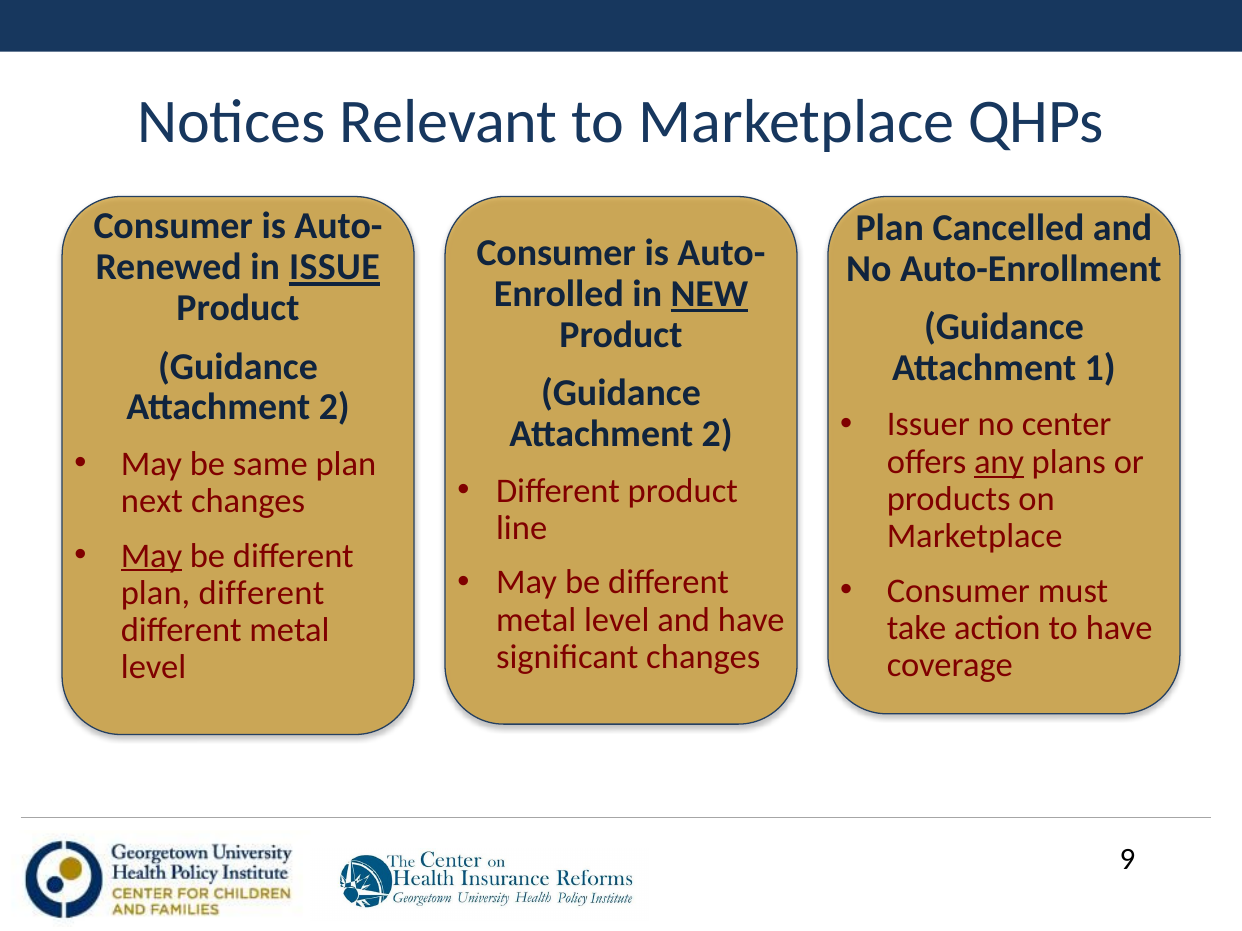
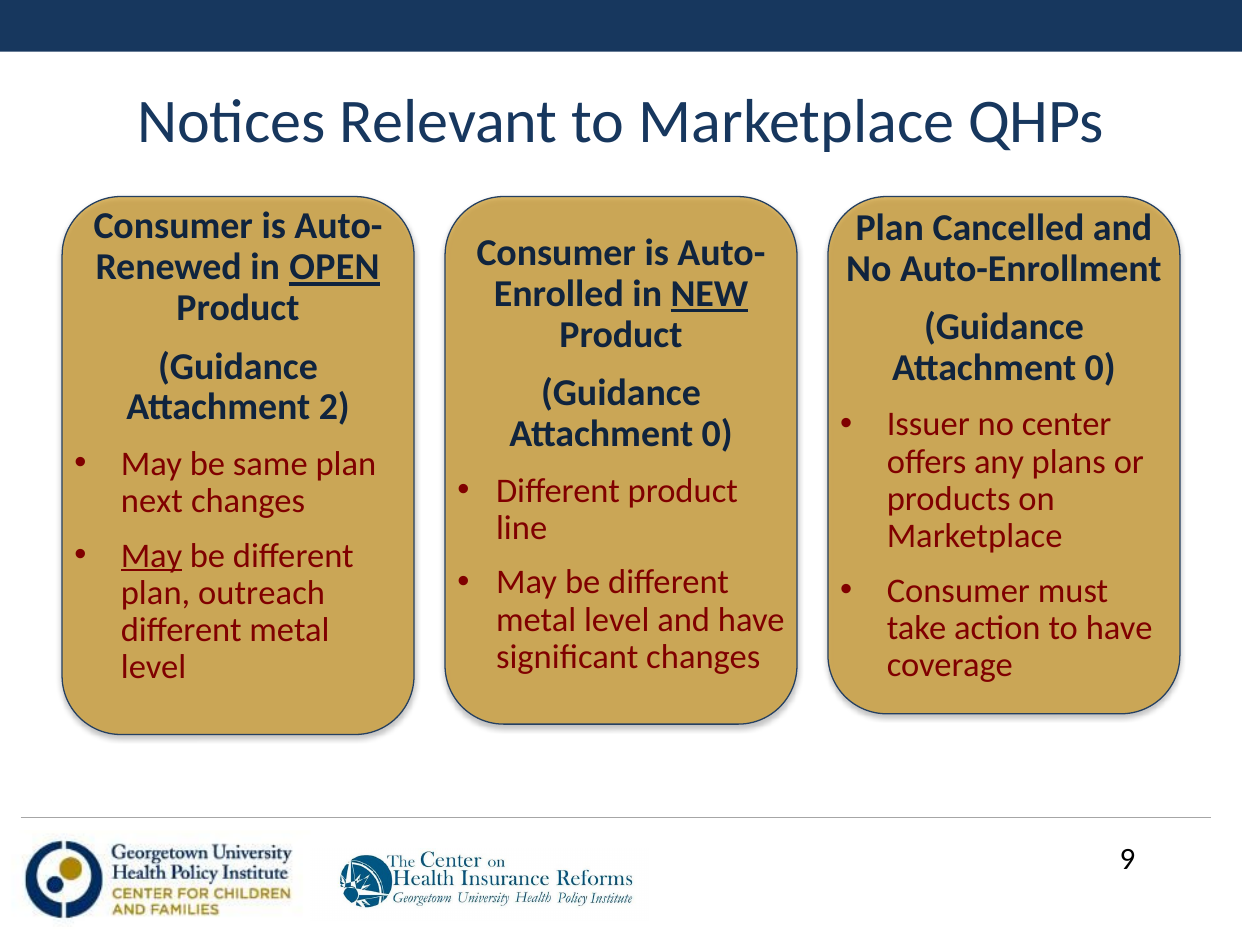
ISSUE: ISSUE -> OPEN (334, 268)
1: 1 -> 0 (1100, 368)
2: 2 -> 0 (717, 435)
any underline: present -> none (999, 462)
plan different: different -> outreach (262, 593)
